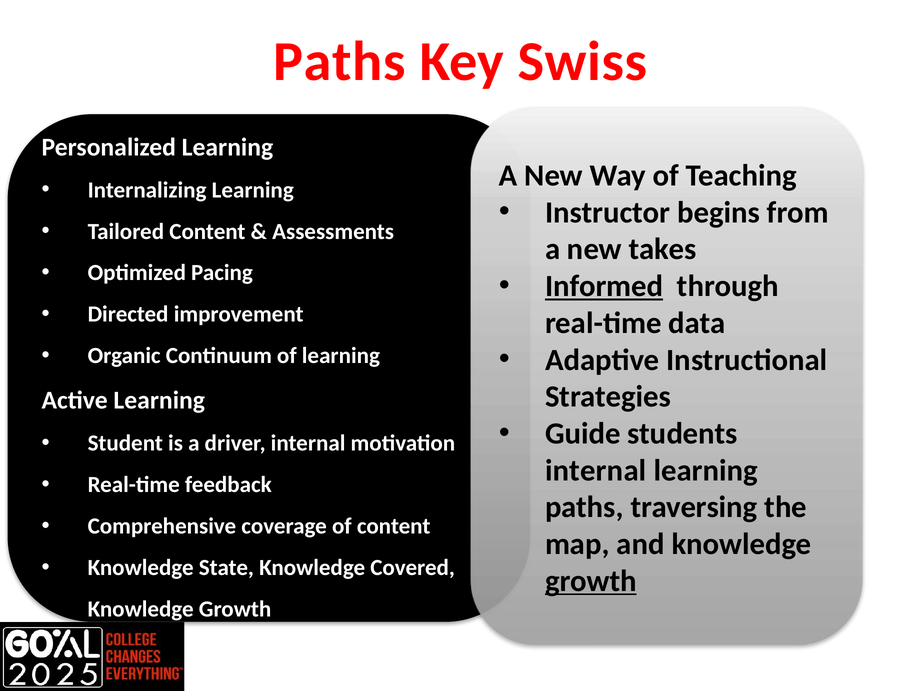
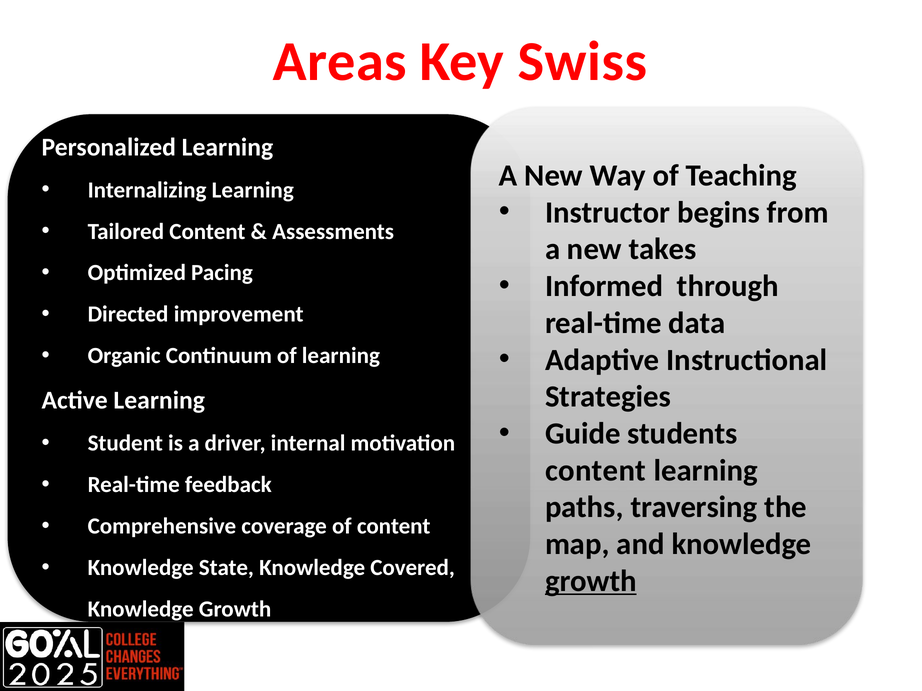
Paths: Paths -> Areas (340, 62)
Informed underline: present -> none (604, 286)
internal: internal -> content (596, 471)
